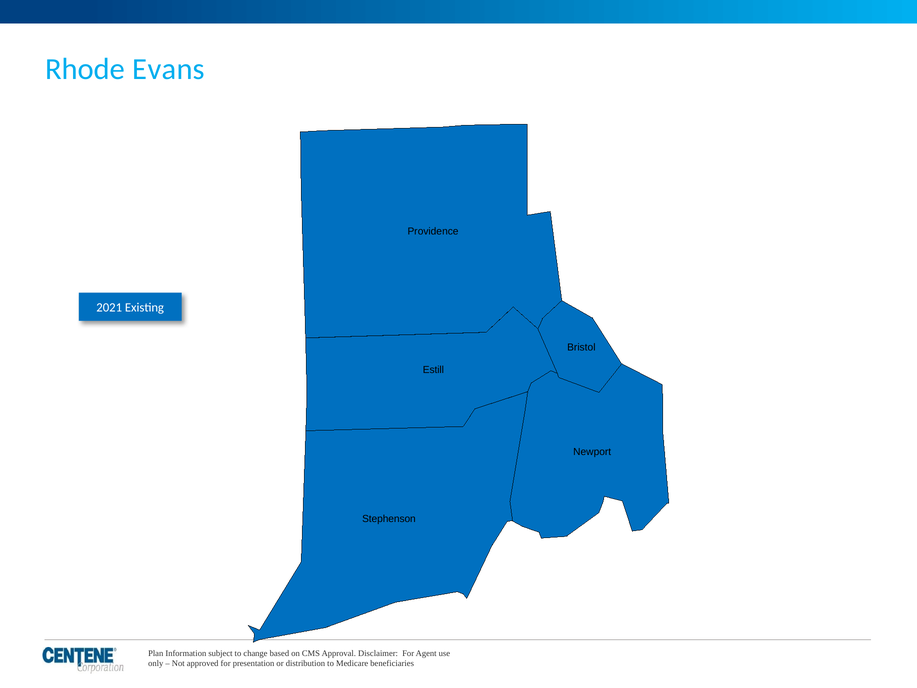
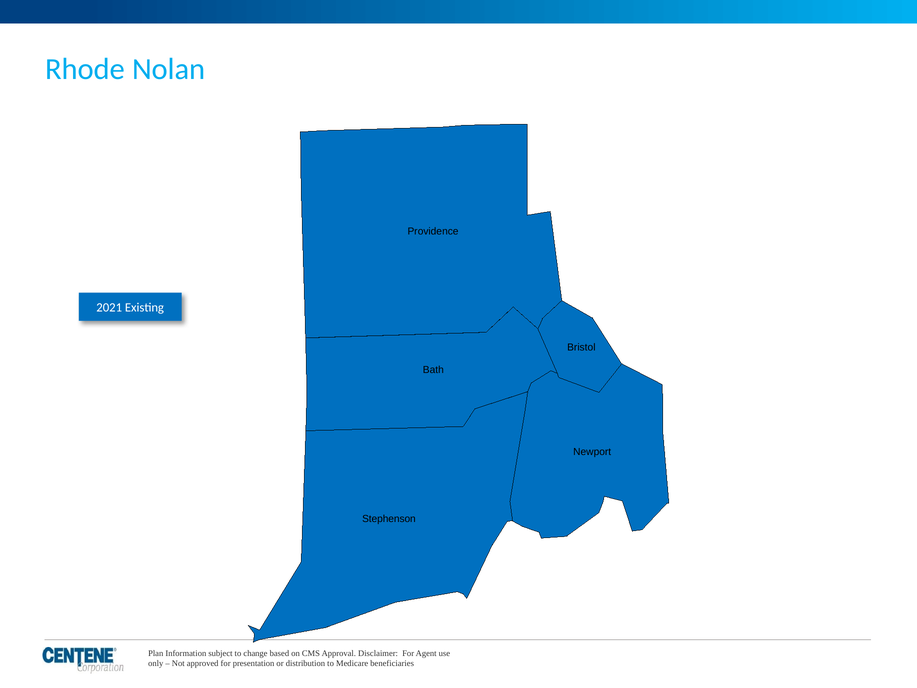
Evans: Evans -> Nolan (169, 69)
Estill: Estill -> Bath (433, 370)
